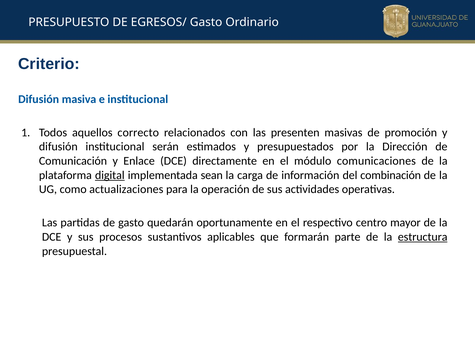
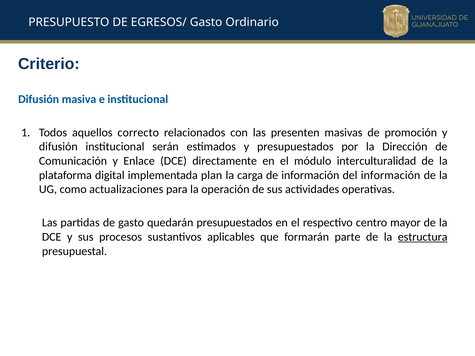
comunicaciones: comunicaciones -> interculturalidad (376, 161)
digital underline: present -> none (110, 175)
sean: sean -> plan (212, 175)
del combinación: combinación -> información (391, 175)
quedarán oportunamente: oportunamente -> presupuestados (235, 223)
